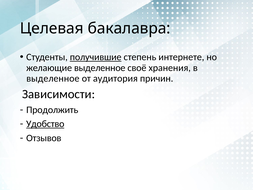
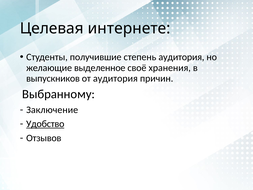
бакалавра: бакалавра -> интернете (129, 28)
получившие underline: present -> none (96, 57)
степень интернете: интернете -> аудитория (181, 57)
выделенное: выделенное -> выпускников (53, 78)
Зависимости: Зависимости -> Выбранному (59, 94)
Продолжить: Продолжить -> Заключение (52, 110)
